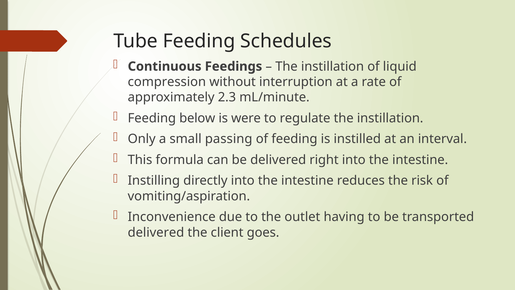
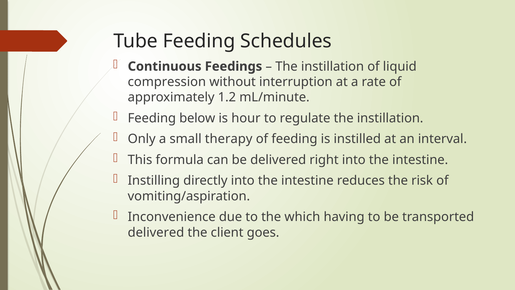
2.3: 2.3 -> 1.2 (227, 97)
were: were -> hour (246, 118)
passing: passing -> therapy (229, 139)
outlet: outlet -> which (302, 217)
